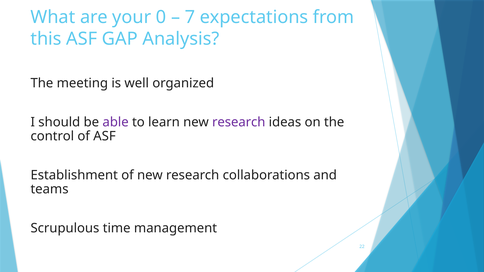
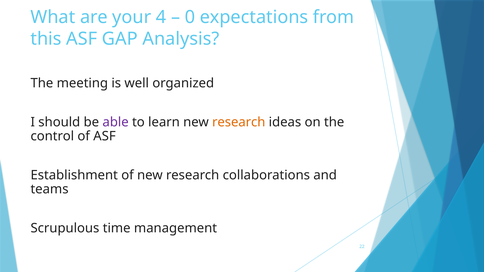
0: 0 -> 4 (161, 17)
7: 7 -> 0 (190, 17)
research colour: purple -> orange (239, 122)
